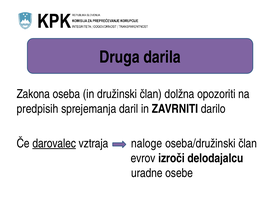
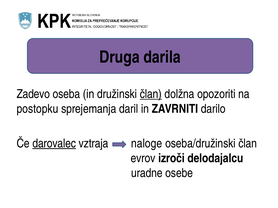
Zakona: Zakona -> Zadevo (33, 94)
član underline: none -> present (151, 94)
predpisih: predpisih -> postopku (38, 109)
